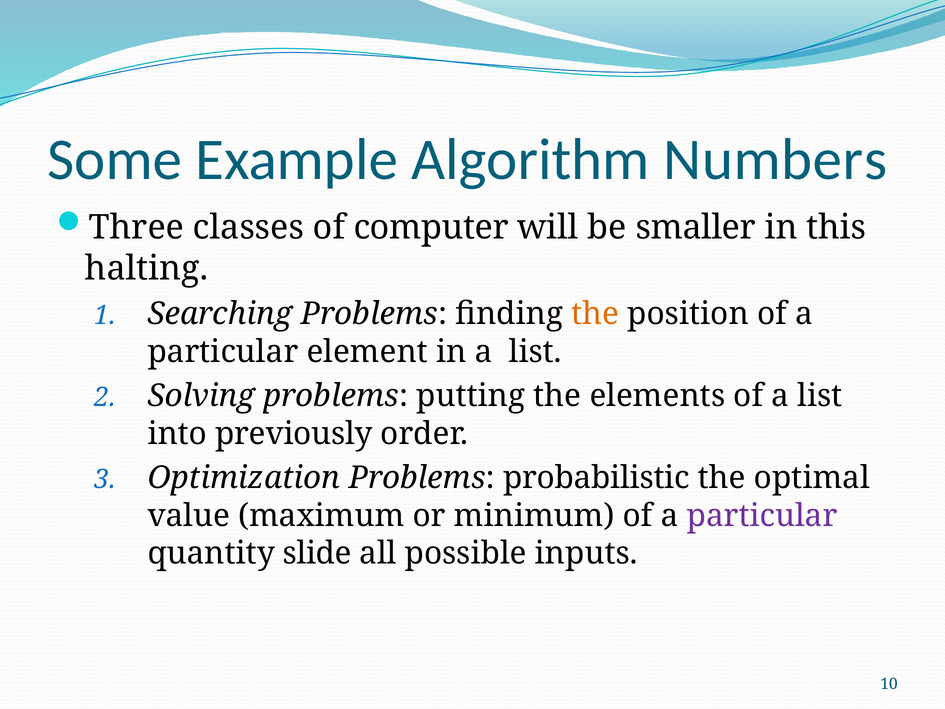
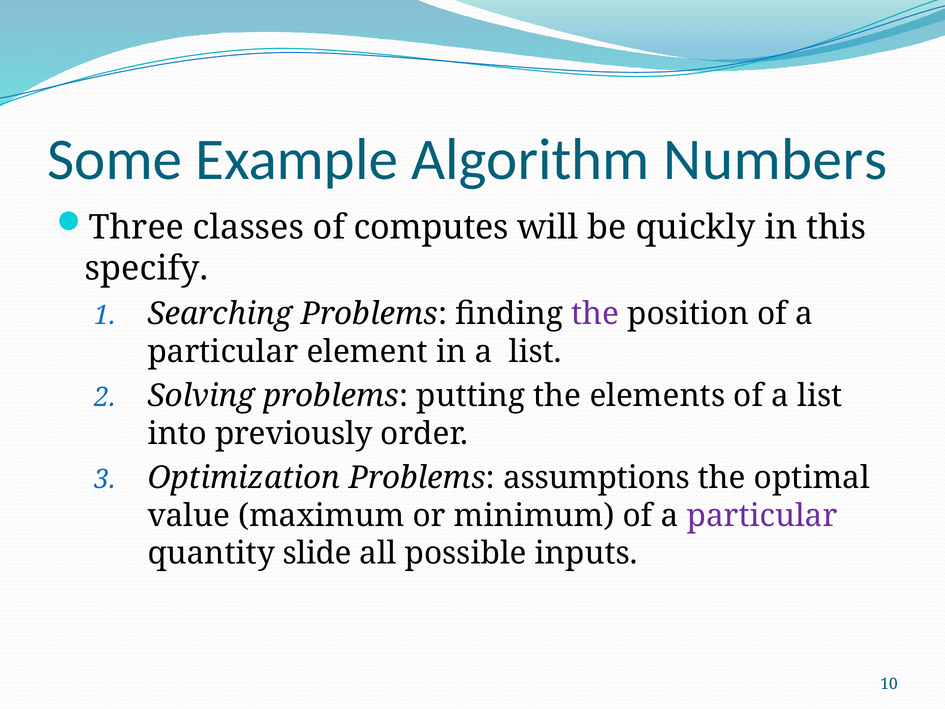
computer: computer -> computes (431, 228)
smaller: smaller -> quickly (696, 228)
halting: halting -> specify (147, 268)
the colour: orange -> purple (595, 314)
probabilistic: probabilistic -> assumptions (596, 478)
